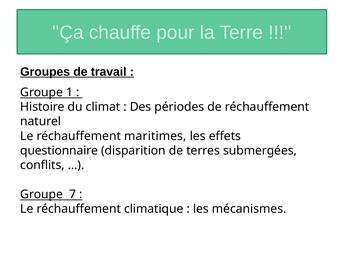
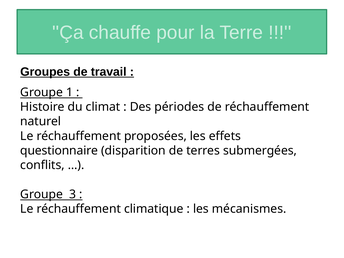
maritimes: maritimes -> proposées (155, 136)
7: 7 -> 3 (73, 194)
